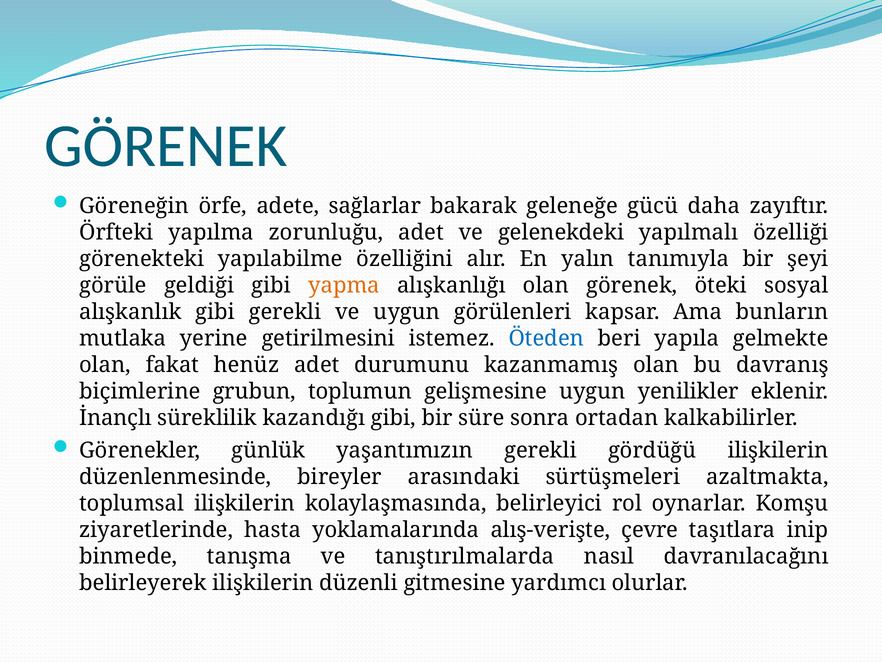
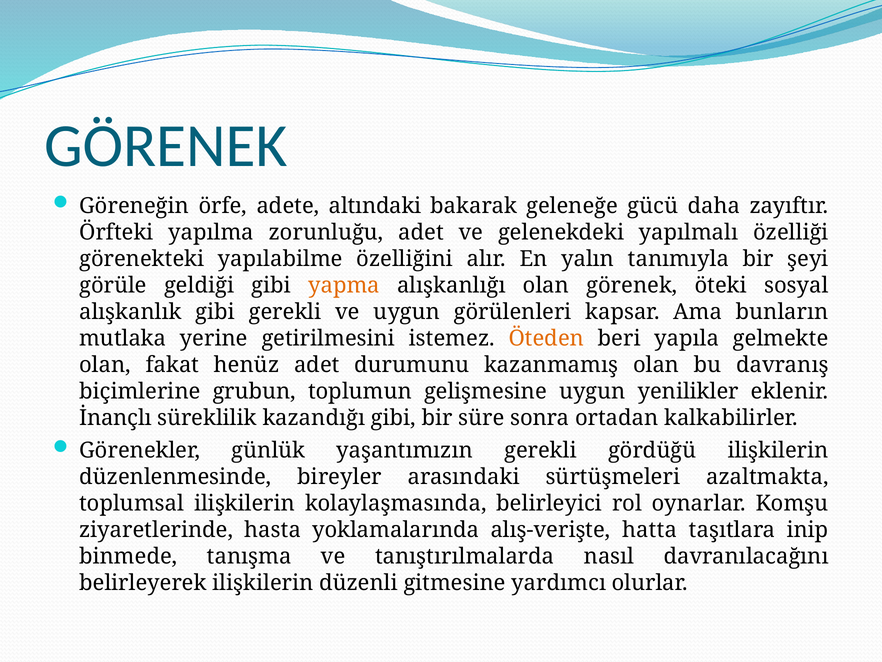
sağlarlar: sağlarlar -> altındaki (375, 206)
Öteden colour: blue -> orange (546, 338)
çevre: çevre -> hatta (650, 530)
